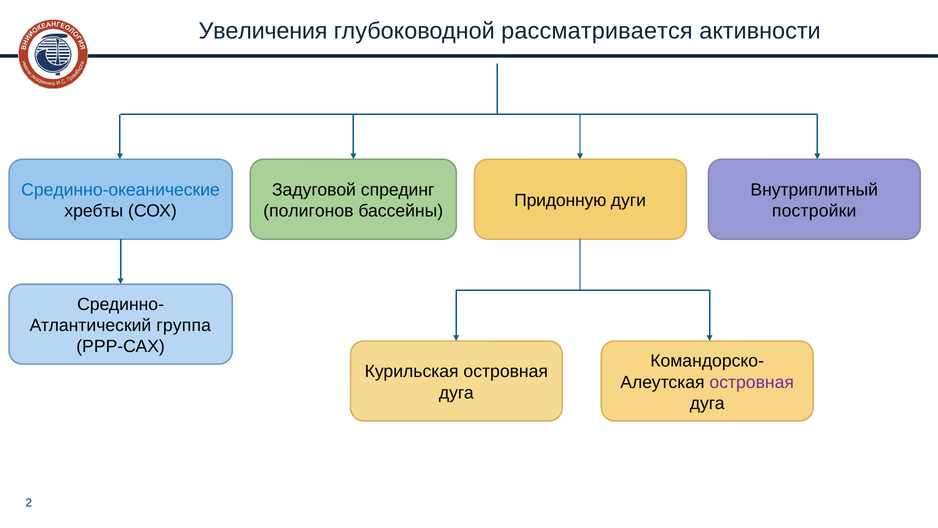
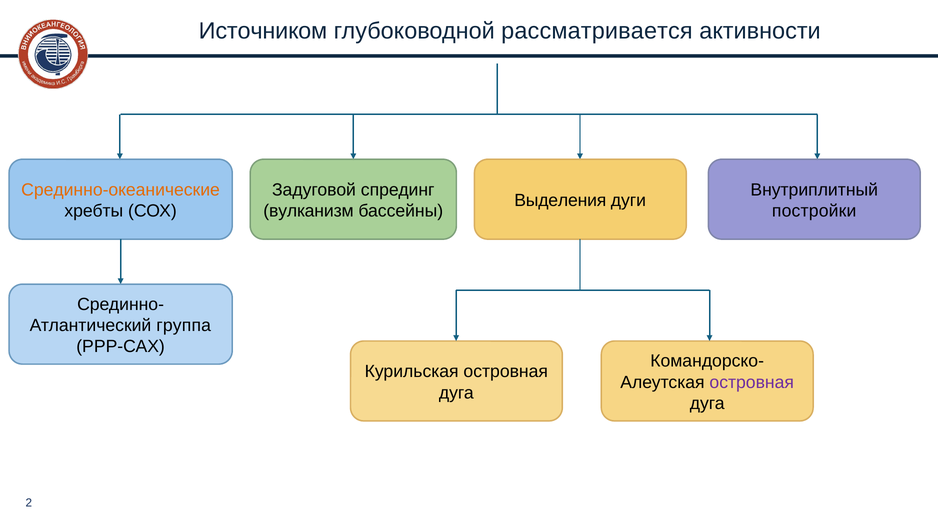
Увеличения: Увеличения -> Источником (263, 31)
Срединно-океанические colour: blue -> orange (121, 190)
Придонную: Придонную -> Выделения (560, 200)
полигонов: полигонов -> вулканизм (308, 211)
